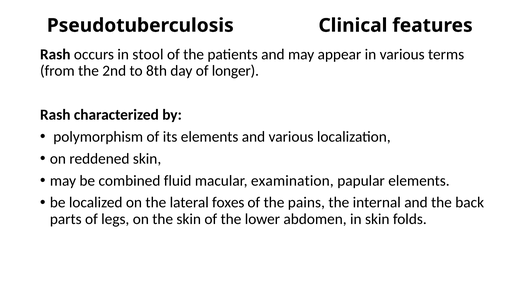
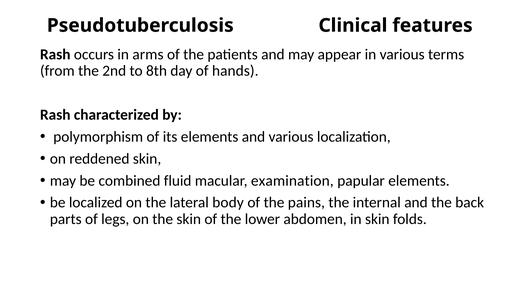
stool: stool -> arms (148, 54)
longer: longer -> hands (235, 71)
foxes: foxes -> body (228, 203)
